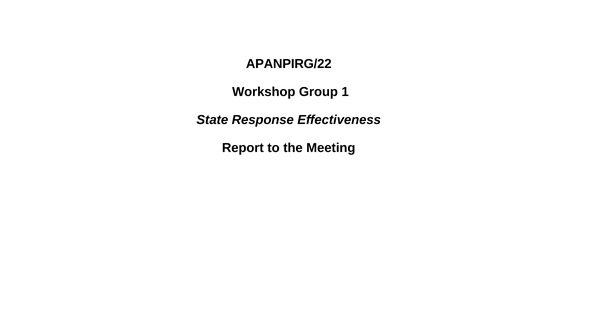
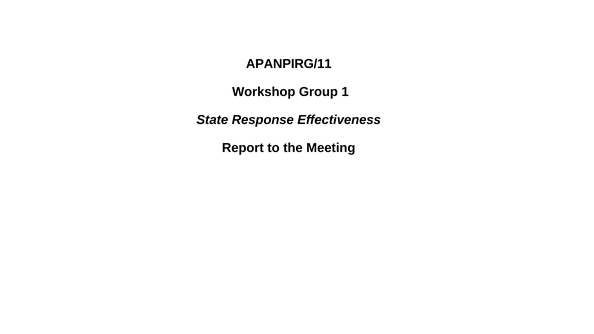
APANPIRG/22: APANPIRG/22 -> APANPIRG/11 (289, 64)
